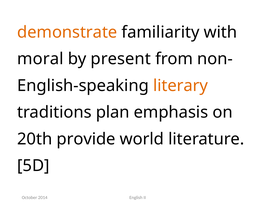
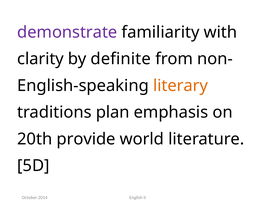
demonstrate colour: orange -> purple (67, 32)
moral: moral -> clarity (40, 59)
present: present -> definite (121, 59)
